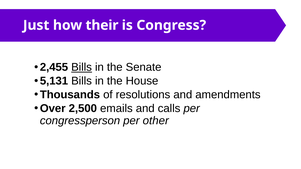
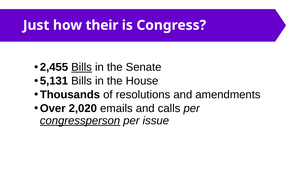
2,500: 2,500 -> 2,020 (83, 109)
congressperson underline: none -> present (80, 121)
other: other -> issue (156, 121)
